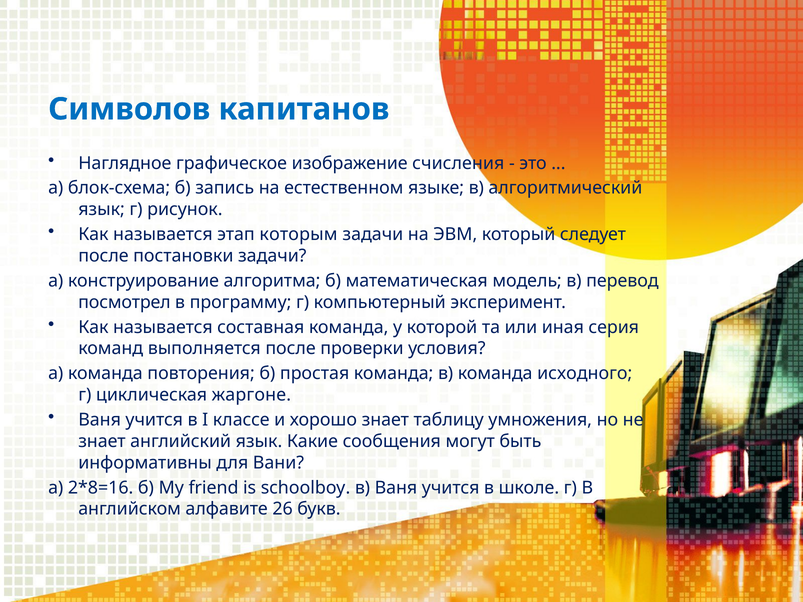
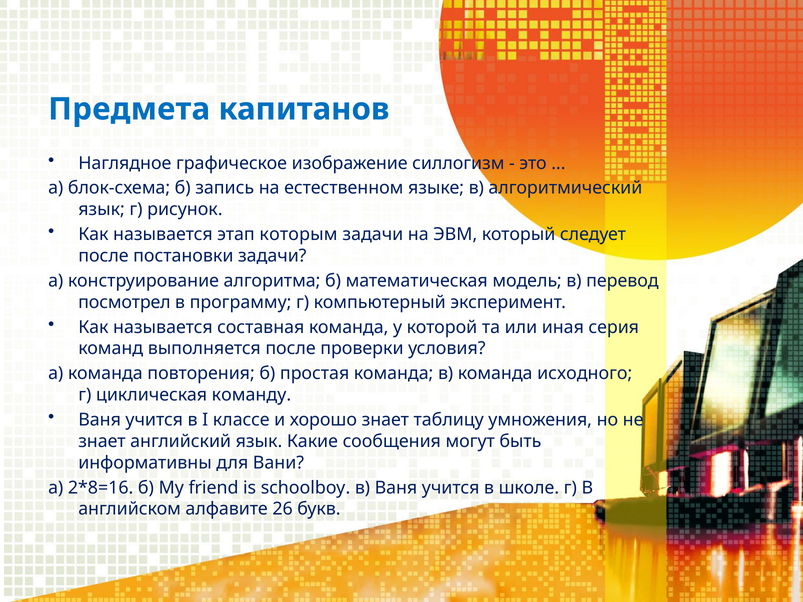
Символов: Символов -> Предмета (129, 109)
счисления: счисления -> силлогизм (458, 163)
жаргоне: жаргоне -> команду (251, 395)
